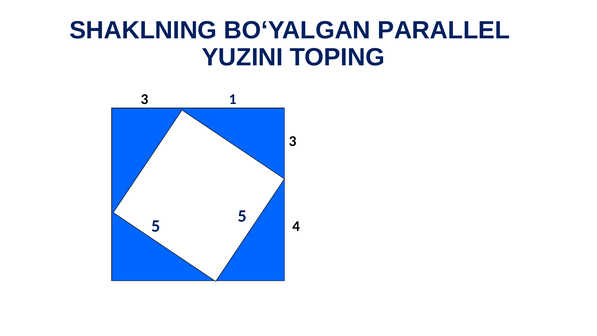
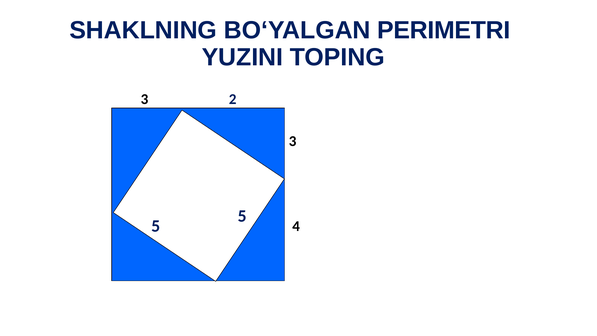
PARALLEL: PARALLEL -> PERIMETRI (444, 30)
1: 1 -> 2 (233, 99)
